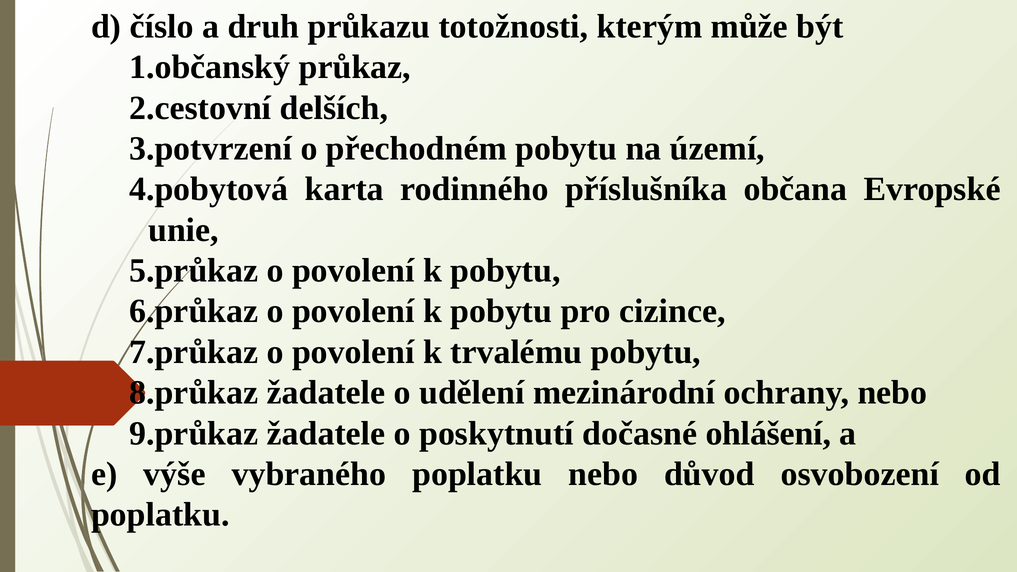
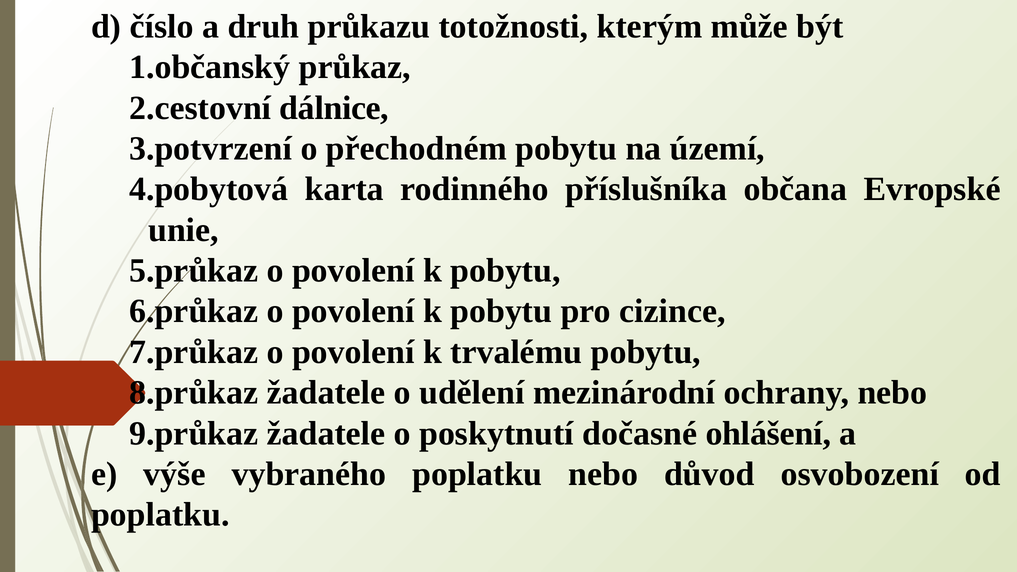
delších: delších -> dálnice (334, 108)
